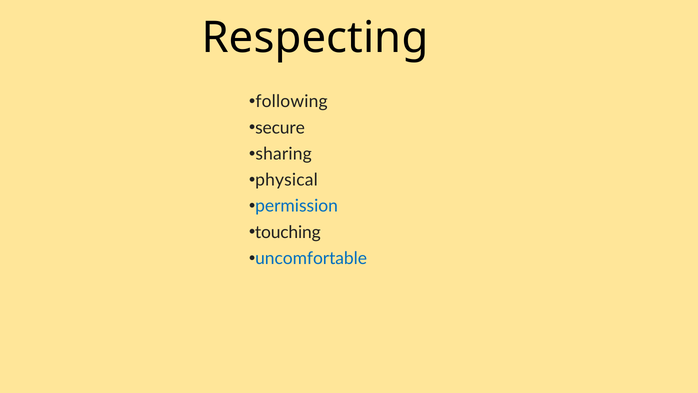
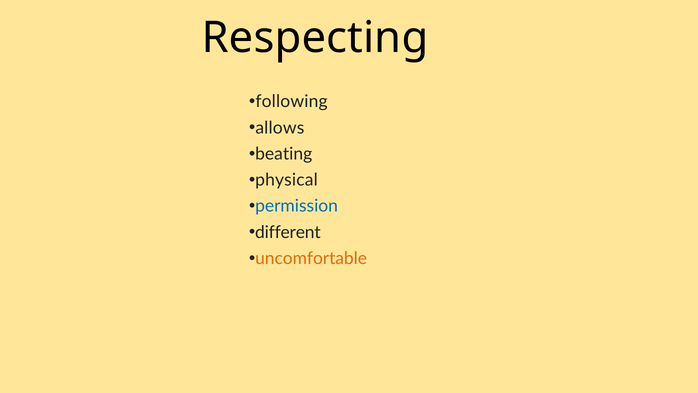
secure: secure -> allows (280, 128)
sharing: sharing -> beating (284, 154)
touching: touching -> different (288, 232)
uncomfortable colour: blue -> orange (311, 258)
